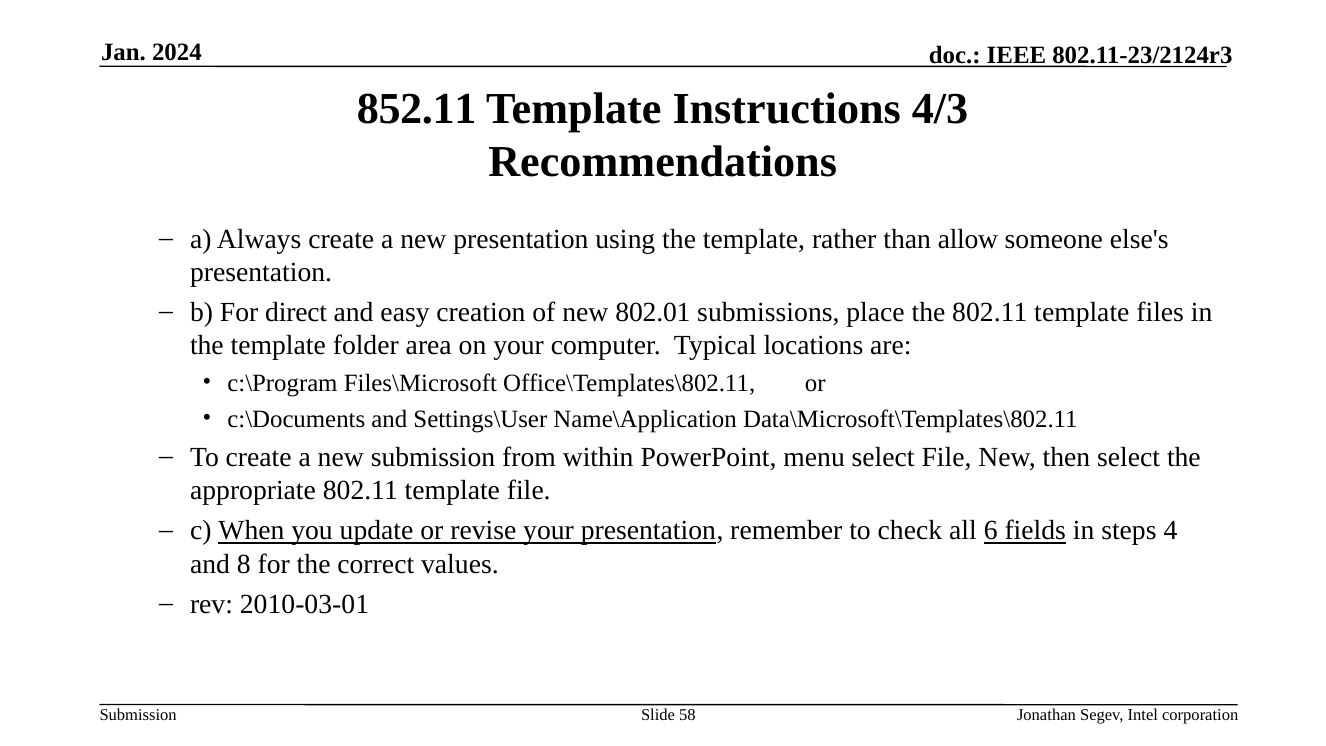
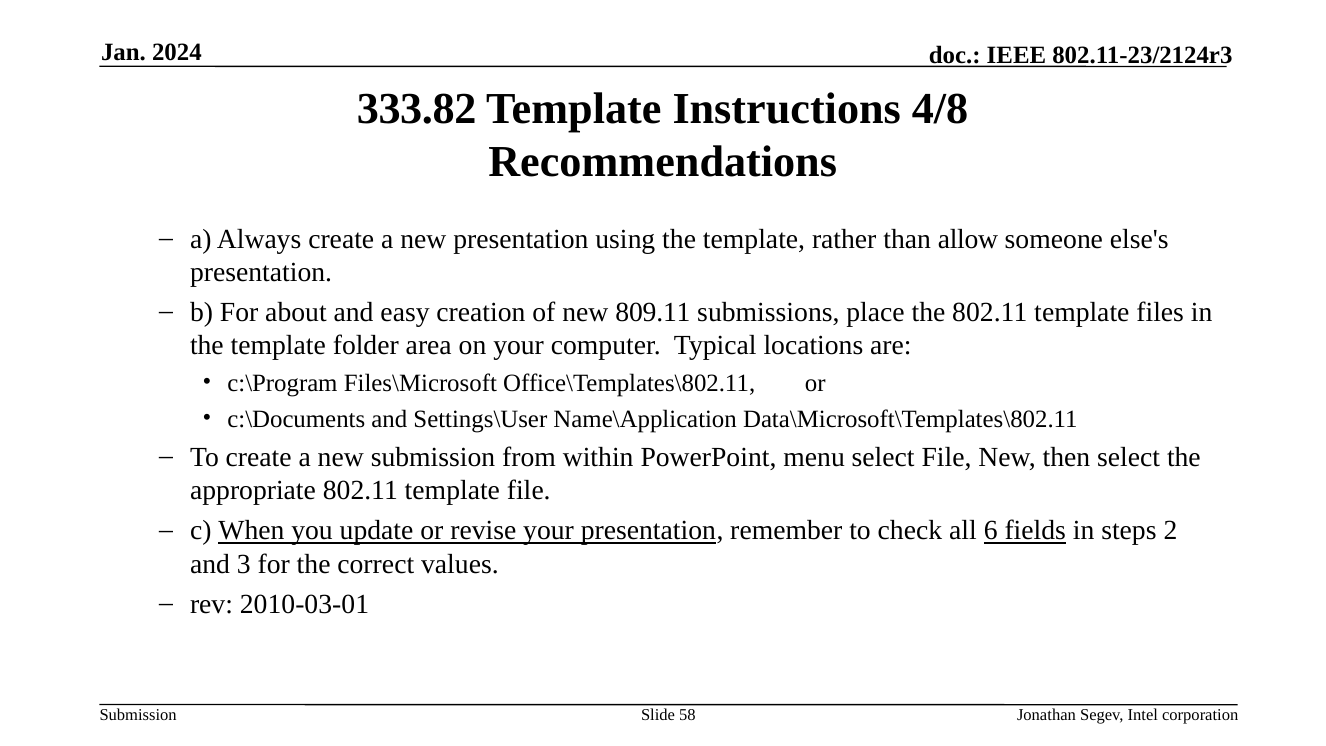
852.11: 852.11 -> 333.82 (417, 109)
4/3: 4/3 -> 4/8 (940, 109)
direct: direct -> about (296, 312)
802.01: 802.01 -> 809.11 (653, 312)
4: 4 -> 2 (1170, 531)
8: 8 -> 3 (244, 564)
